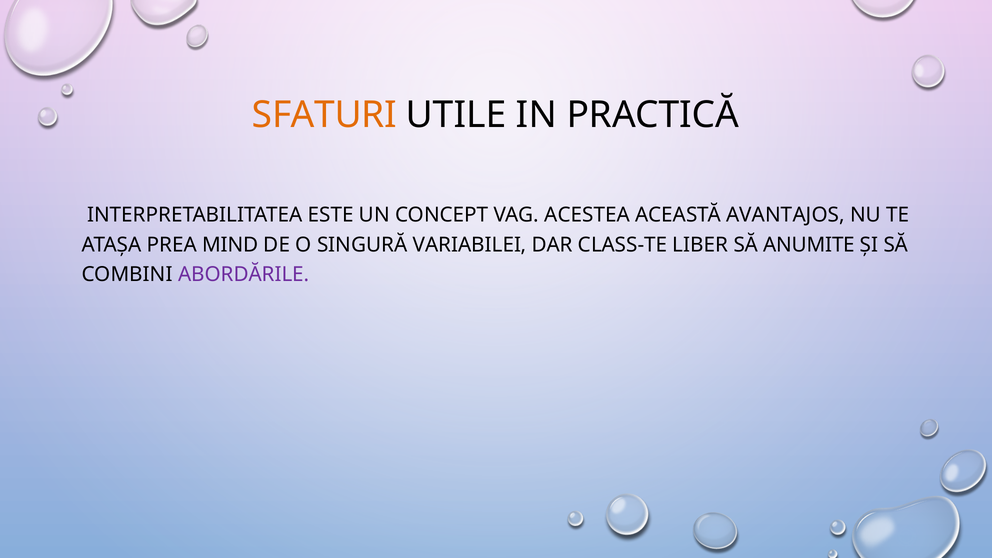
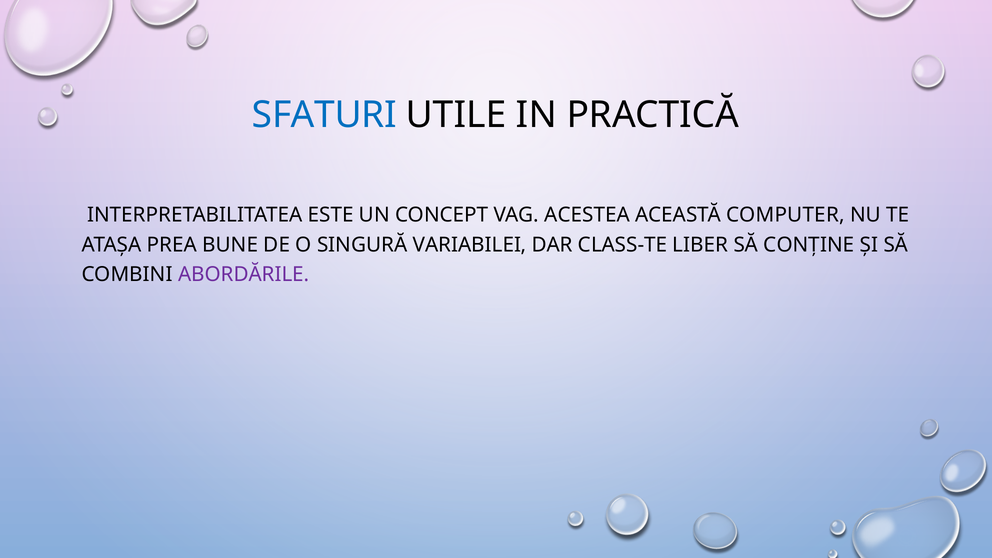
SFATURI colour: orange -> blue (324, 115)
AVANTAJOS: AVANTAJOS -> COMPUTER (785, 215)
MIND: MIND -> BUNE (230, 245)
ANUMITE: ANUMITE -> CONȚINE (809, 245)
